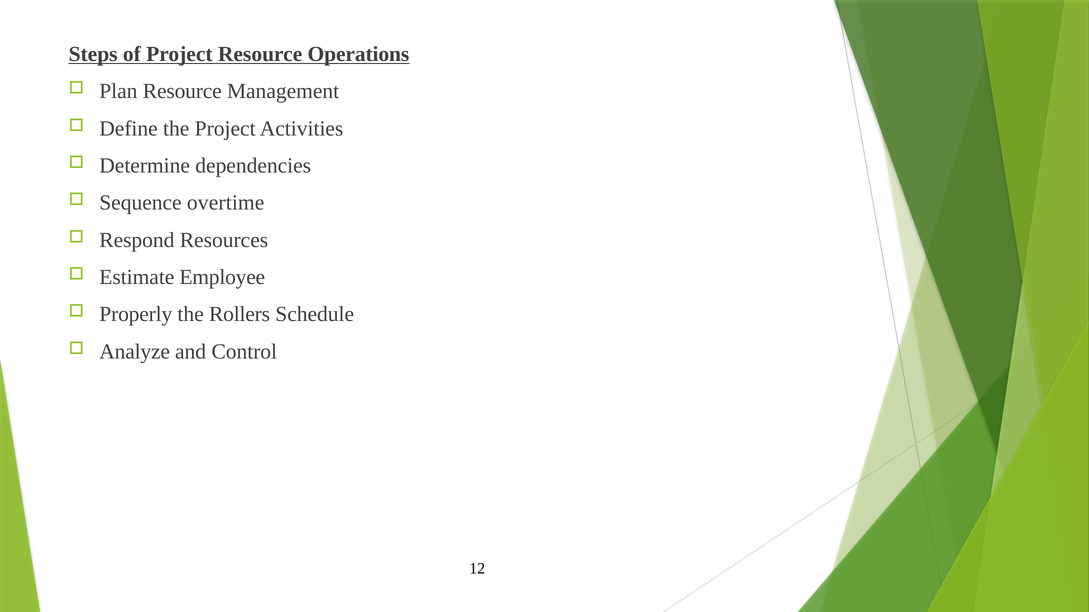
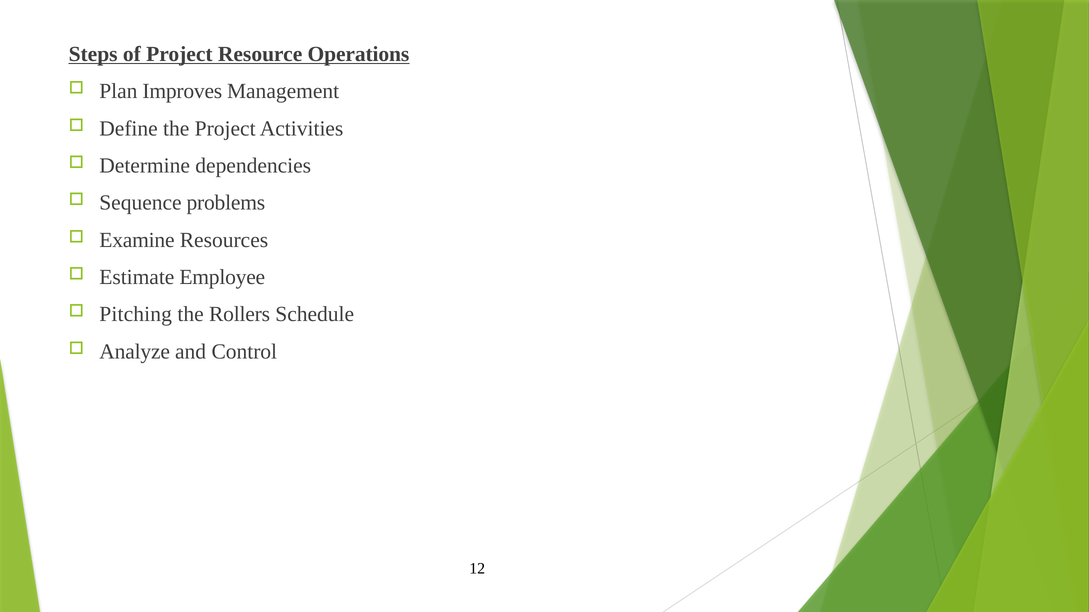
Plan Resource: Resource -> Improves (182, 91)
overtime: overtime -> problems (226, 203)
Respond: Respond -> Examine (137, 240)
Properly: Properly -> Pitching (136, 315)
